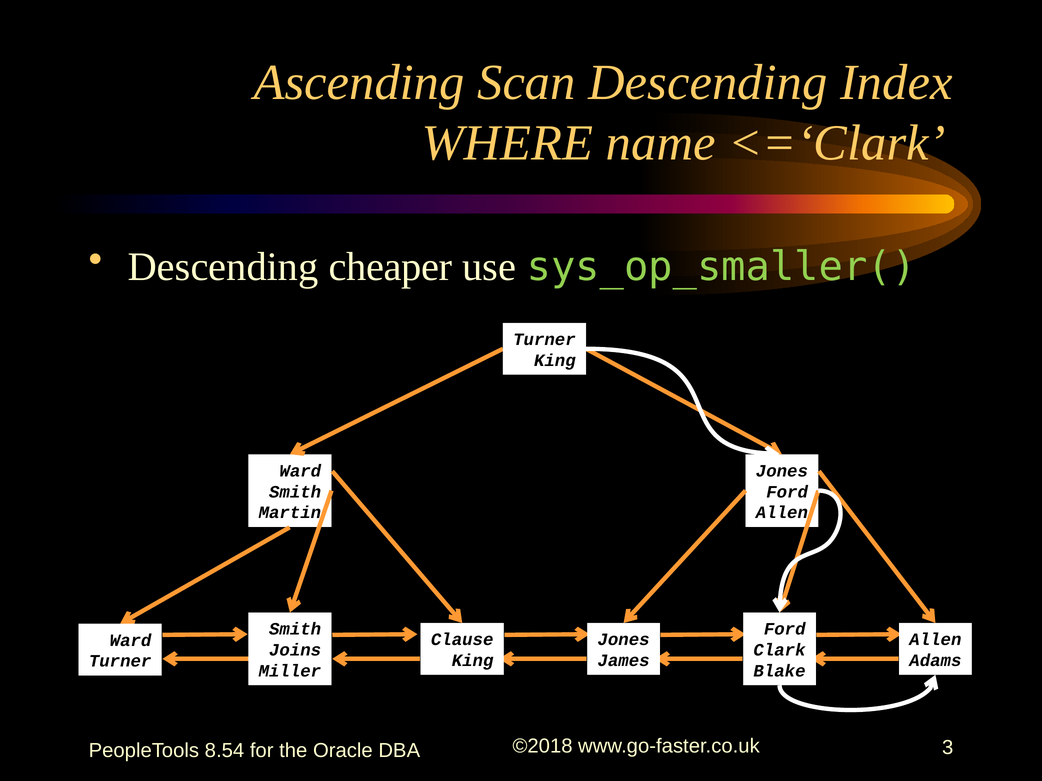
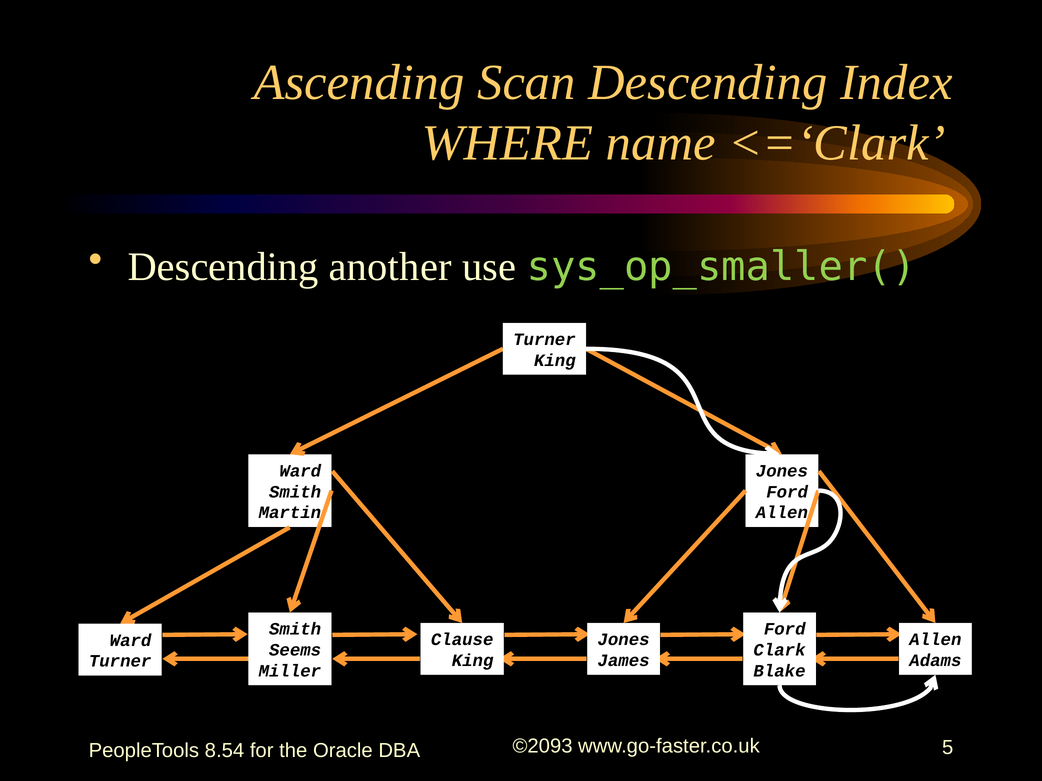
cheaper: cheaper -> another (390, 267)
Joins: Joins -> Seems (295, 650)
©2018: ©2018 -> ©2093 (543, 746)
3: 3 -> 5 (948, 748)
